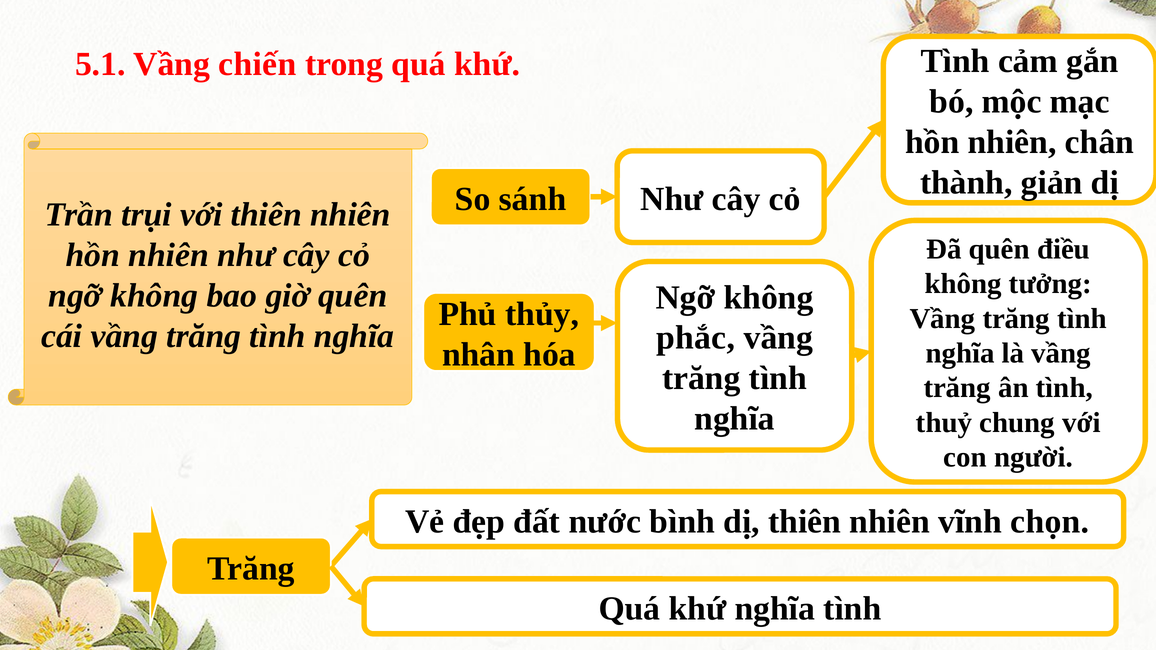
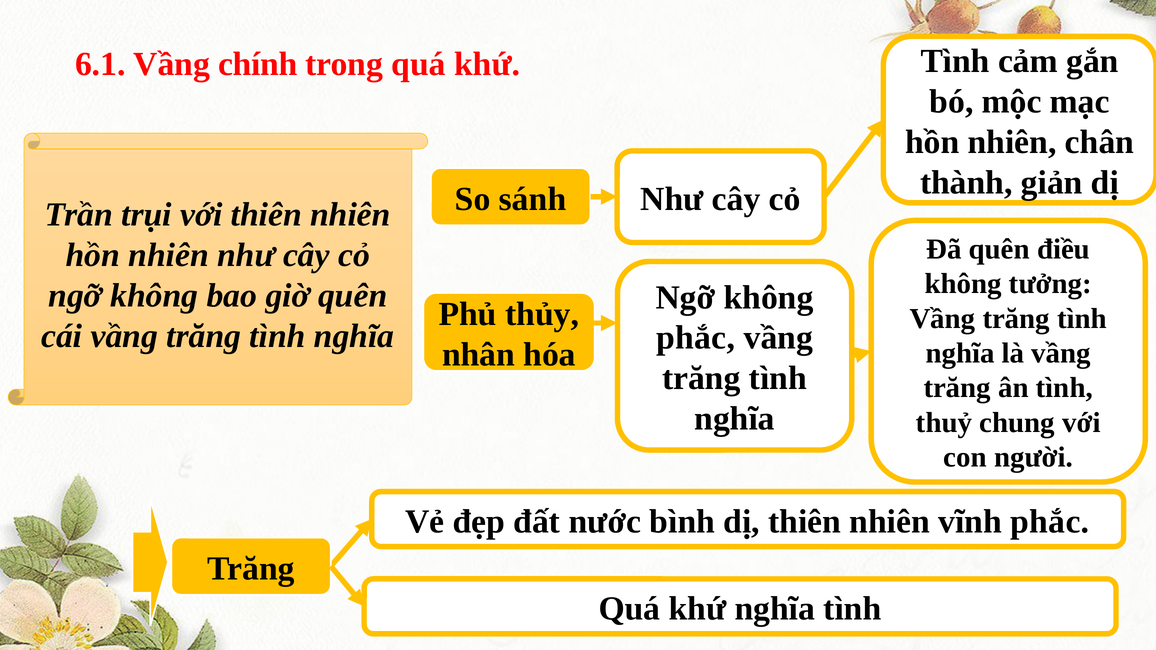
5.1: 5.1 -> 6.1 (100, 64)
chiến: chiến -> chính (258, 64)
vĩnh chọn: chọn -> phắc (1050, 522)
